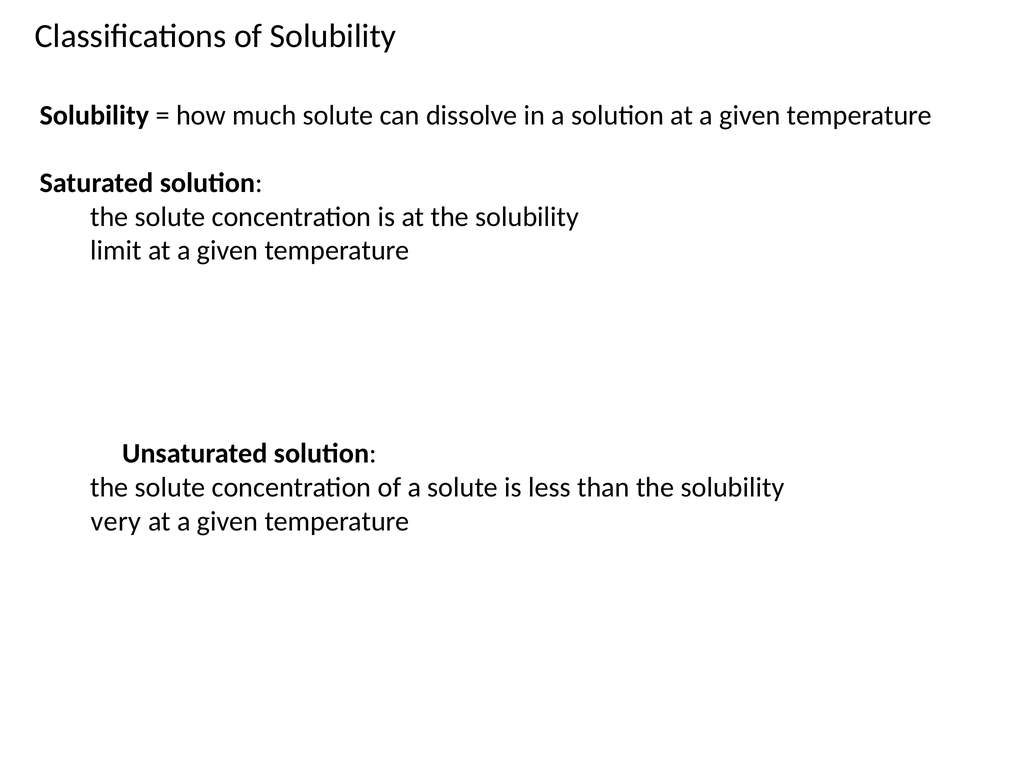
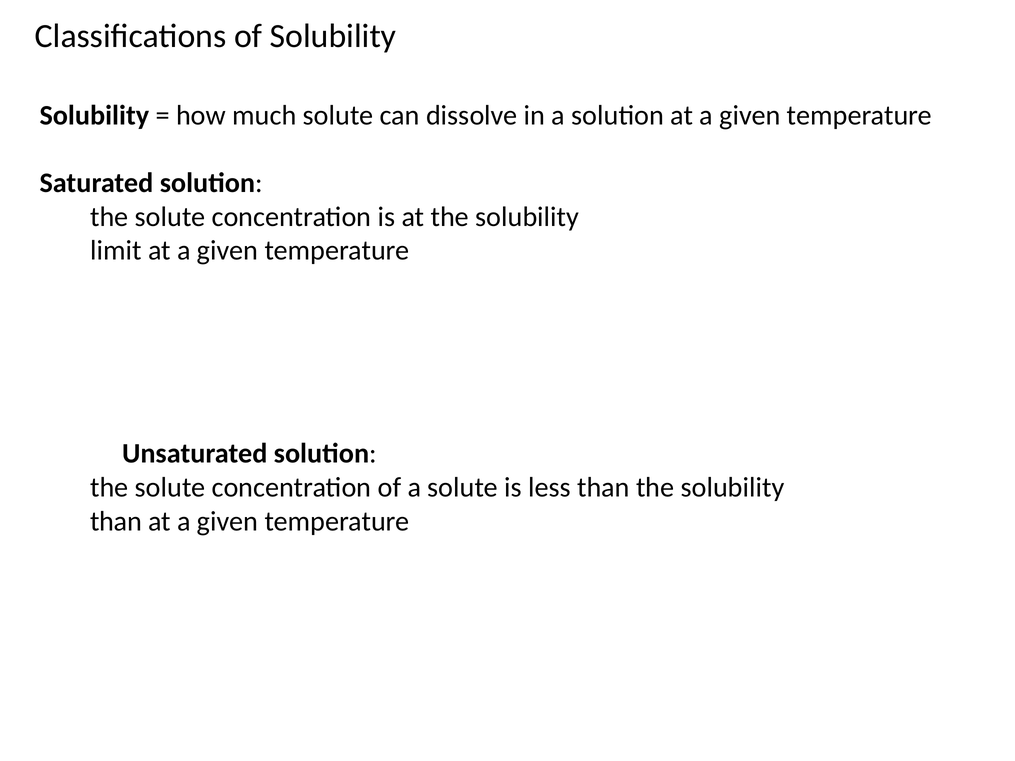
very: very -> than (116, 522)
